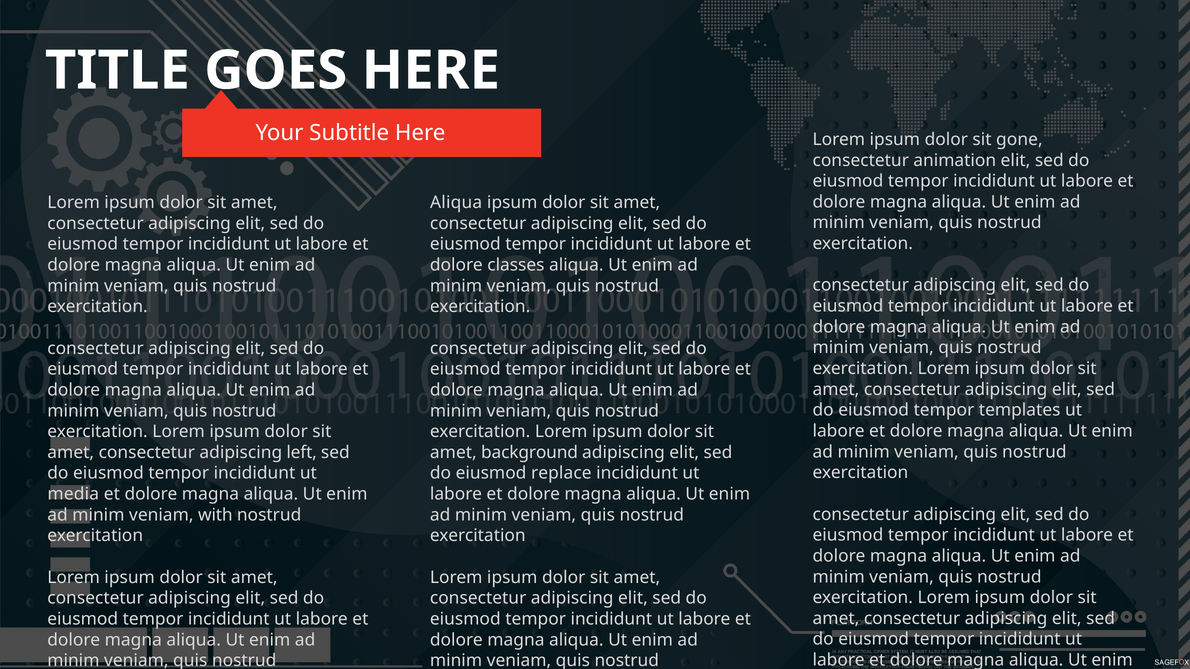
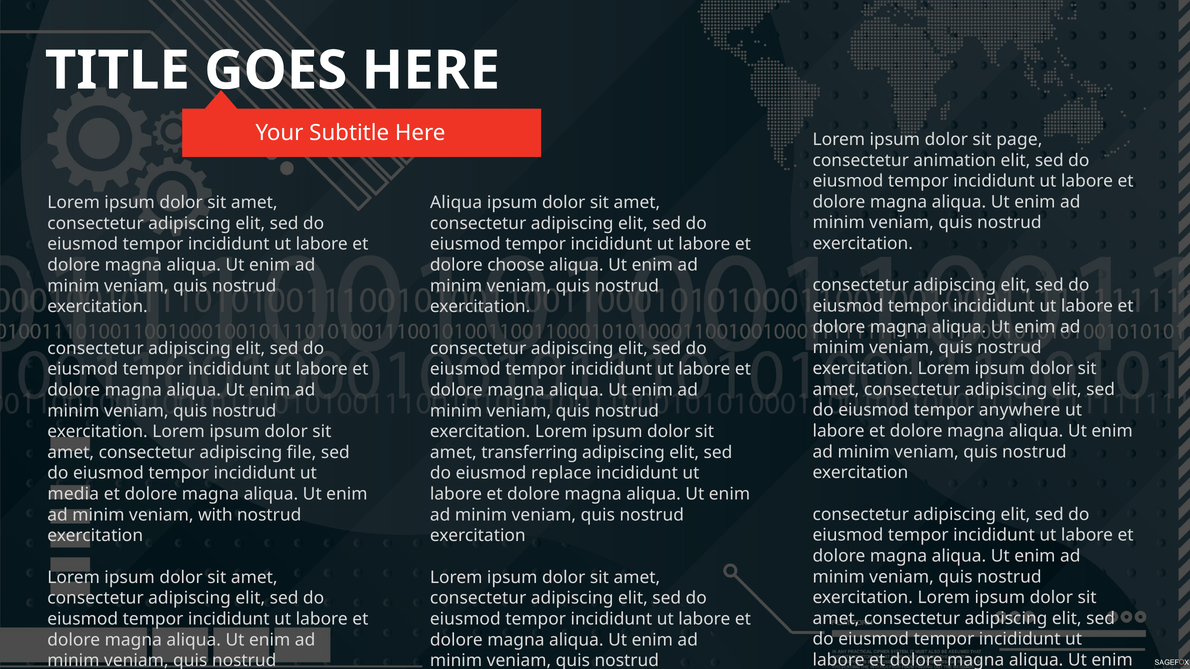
gone: gone -> page (1019, 140)
classes: classes -> choose (516, 265)
templates: templates -> anywhere (1020, 410)
left: left -> file (302, 453)
background: background -> transferring (530, 453)
